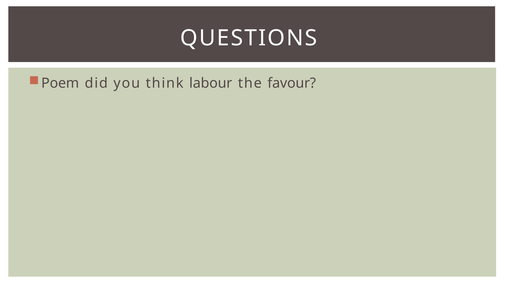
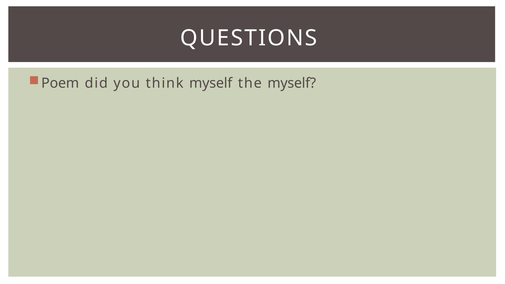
think labour: labour -> myself (211, 83)
the favour: favour -> myself (292, 83)
